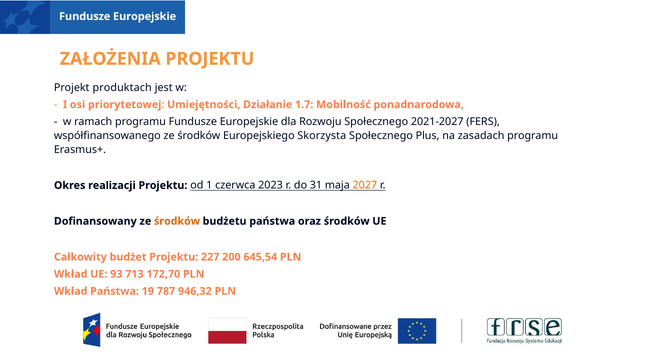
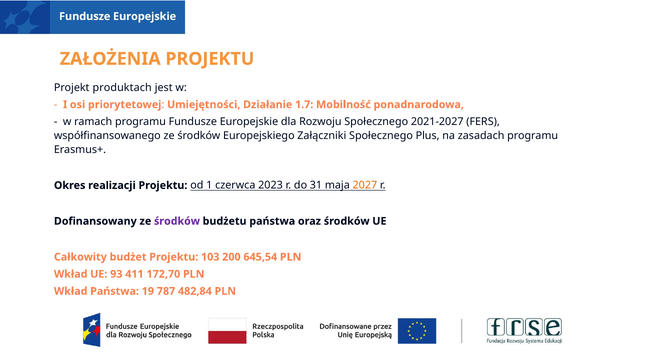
Skorzysta: Skorzysta -> Załączniki (322, 136)
środków colour: orange -> purple (177, 221)
227: 227 -> 103 (210, 257)
713: 713 -> 411 (134, 274)
946,32: 946,32 -> 482,84 (195, 291)
